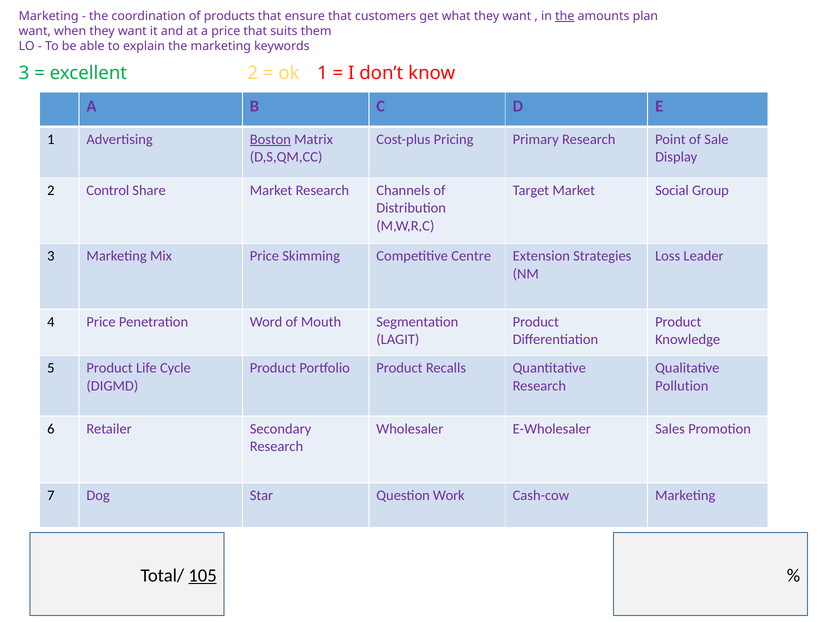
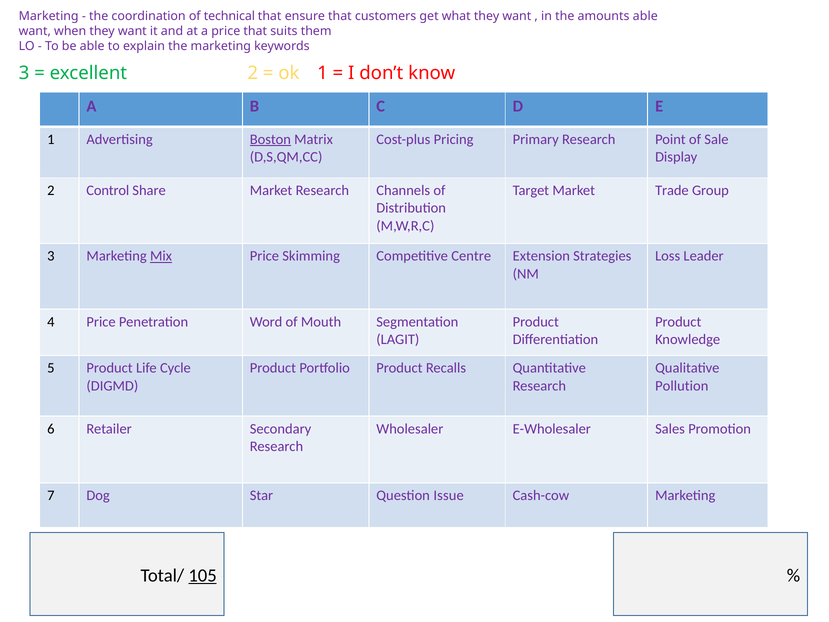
products: products -> technical (229, 16)
the underline: present -> none (565, 16)
amounts plan: plan -> able (645, 16)
Social: Social -> Trade (672, 190)
Mix underline: none -> present (161, 256)
Work: Work -> Issue (449, 496)
